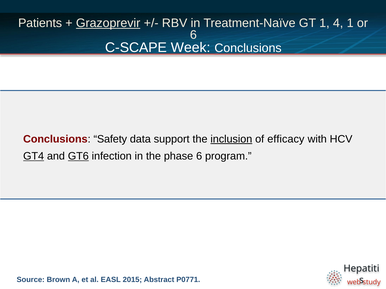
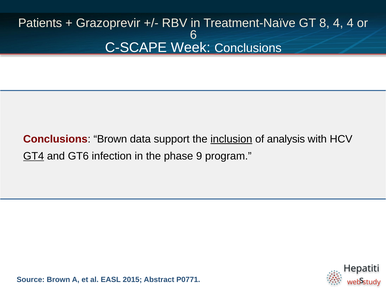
Grazoprevir underline: present -> none (108, 23)
GT 1: 1 -> 8 (324, 23)
4 1: 1 -> 4 (350, 23)
Conclusions Safety: Safety -> Brown (110, 139)
efficacy: efficacy -> analysis (286, 139)
GT6 underline: present -> none (78, 156)
phase 6: 6 -> 9 (199, 156)
